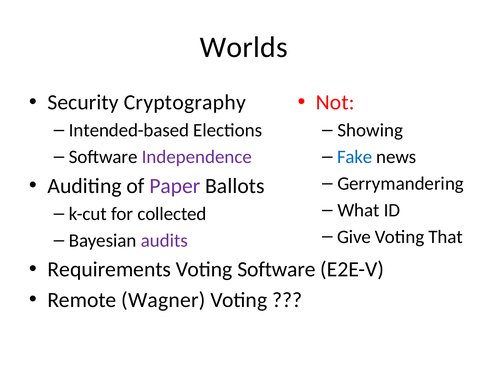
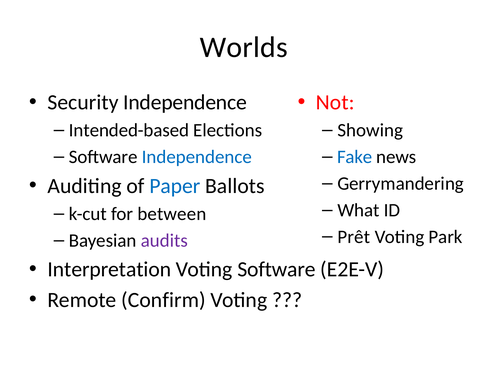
Security Cryptography: Cryptography -> Independence (185, 102)
Independence colour: purple -> blue (197, 157)
Paper colour: purple -> blue (175, 186)
collected: collected -> between (172, 214)
Give: Give -> Prêt (354, 237)
That: That -> Park (446, 237)
Requirements: Requirements -> Interpretation (109, 269)
Wagner: Wagner -> Confirm (163, 300)
